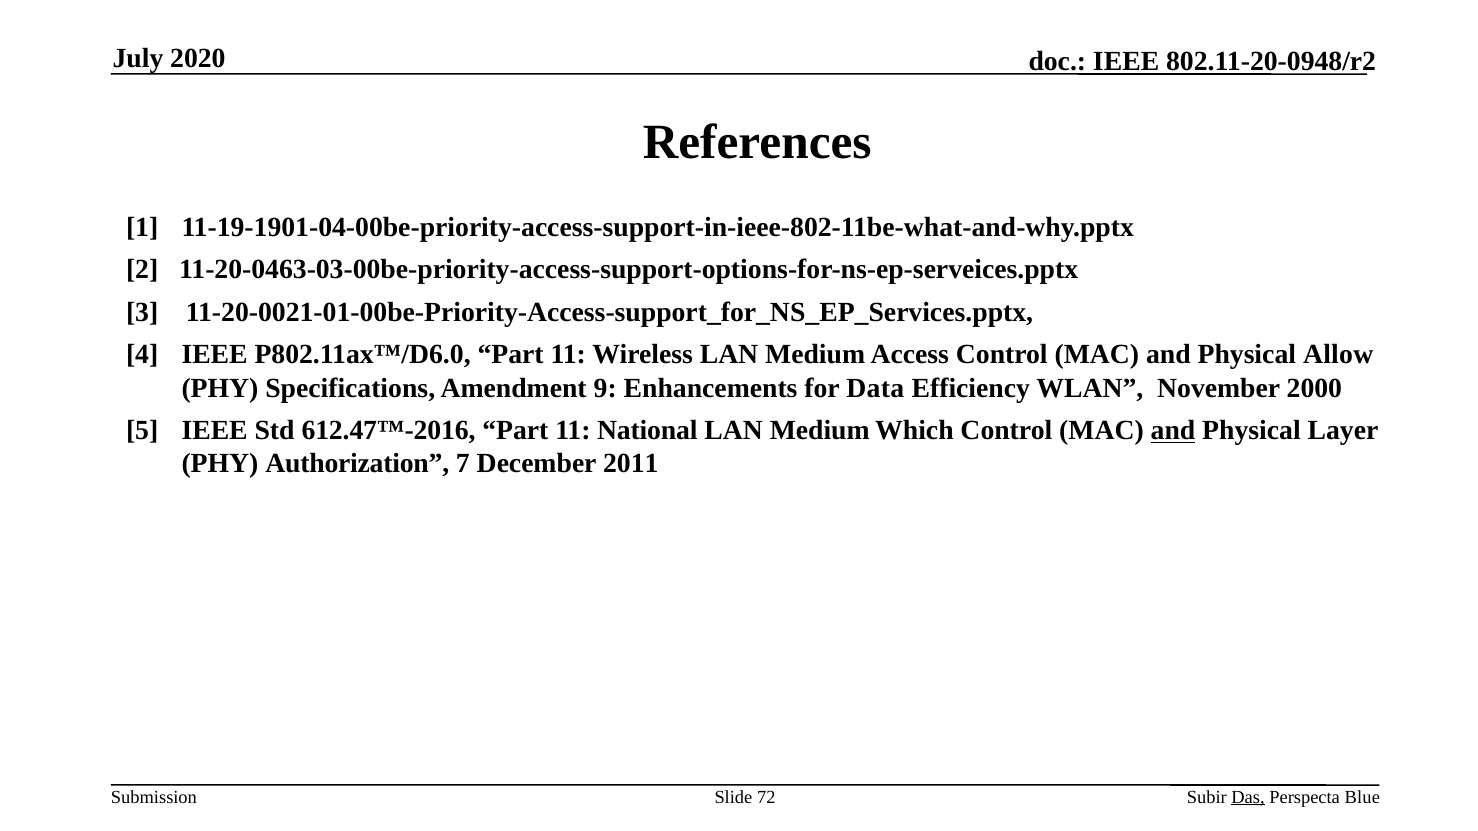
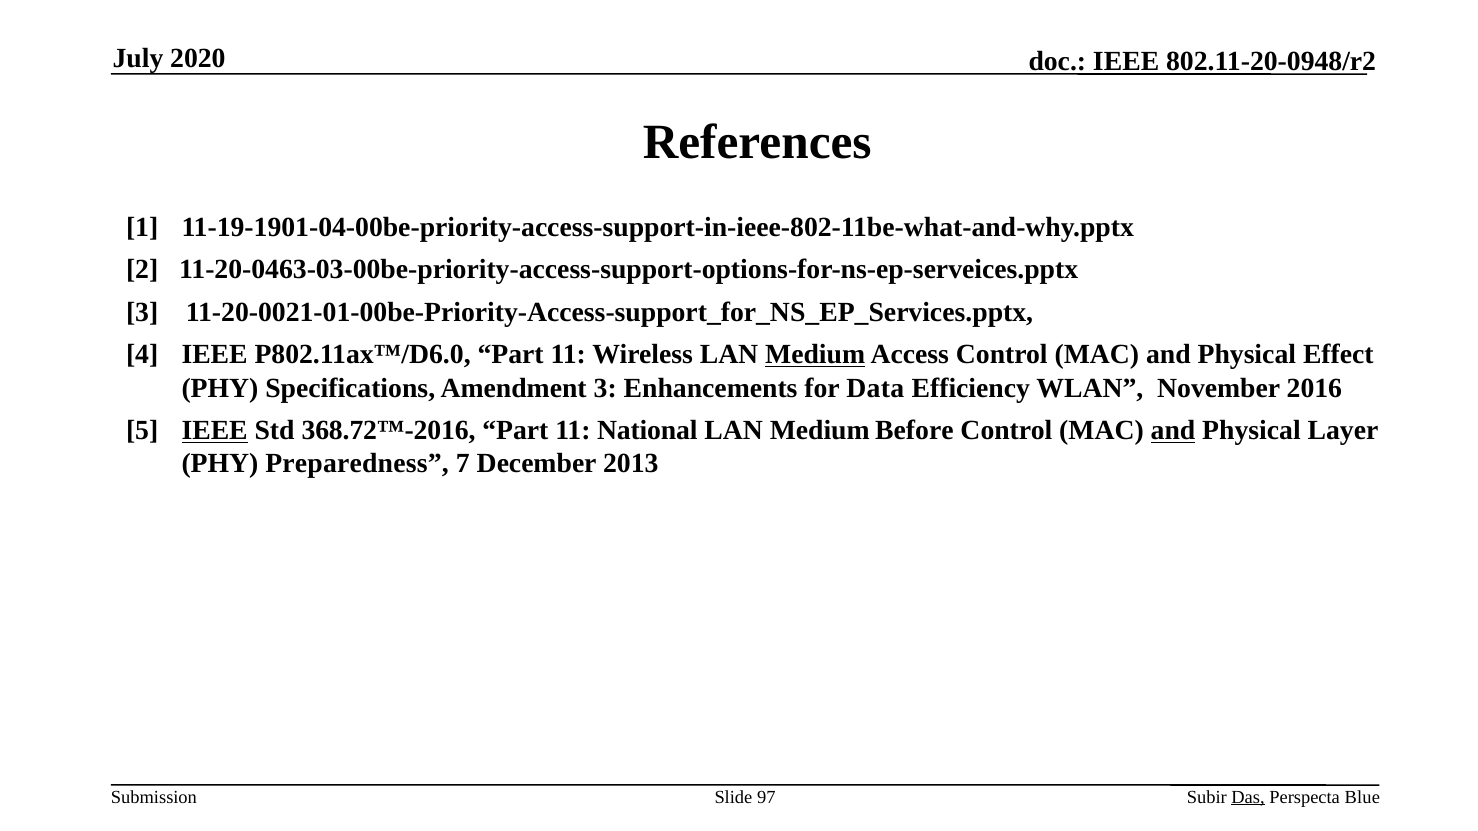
Medium underline: none -> present (815, 355)
Allow: Allow -> Effect (1338, 355)
Amendment 9: 9 -> 3 (605, 388)
2000: 2000 -> 2016 (1314, 388)
IEEE underline: none -> present (215, 431)
612.47™-2016: 612.47™-2016 -> 368.72™-2016 (389, 431)
Which: Which -> Before (914, 431)
Authorization: Authorization -> Preparedness (357, 464)
2011: 2011 -> 2013 (631, 464)
72: 72 -> 97 (766, 797)
